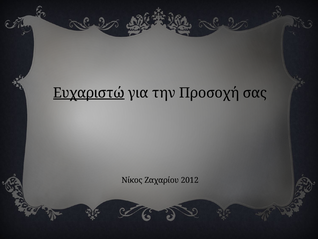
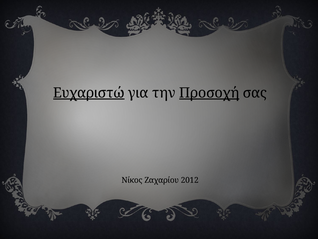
Προσοχή underline: none -> present (209, 93)
